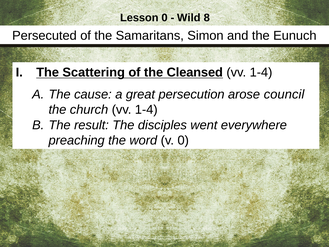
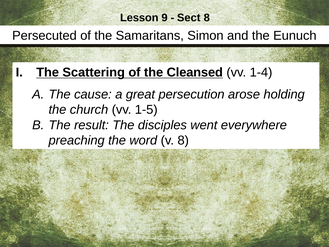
Lesson 0: 0 -> 9 (165, 18)
Wild: Wild -> Sect (189, 18)
council: council -> holding (284, 94)
church vv 1-4: 1-4 -> 1-5 (146, 110)
v 0: 0 -> 8 (183, 140)
